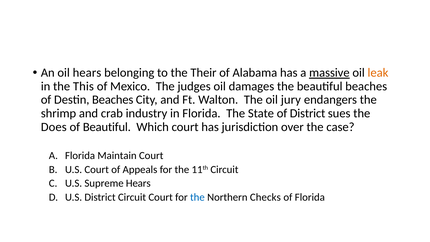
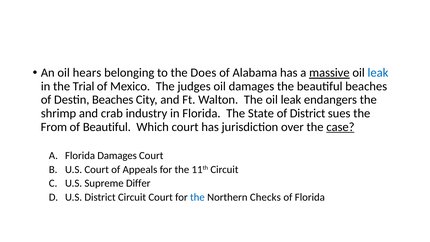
Their: Their -> Does (203, 73)
leak colour: orange -> blue (378, 73)
This: This -> Trial (84, 86)
The oil jury: jury -> leak (291, 100)
Does: Does -> From (54, 127)
case underline: none -> present (340, 127)
Florida Maintain: Maintain -> Damages (117, 156)
Supreme Hears: Hears -> Differ (138, 183)
